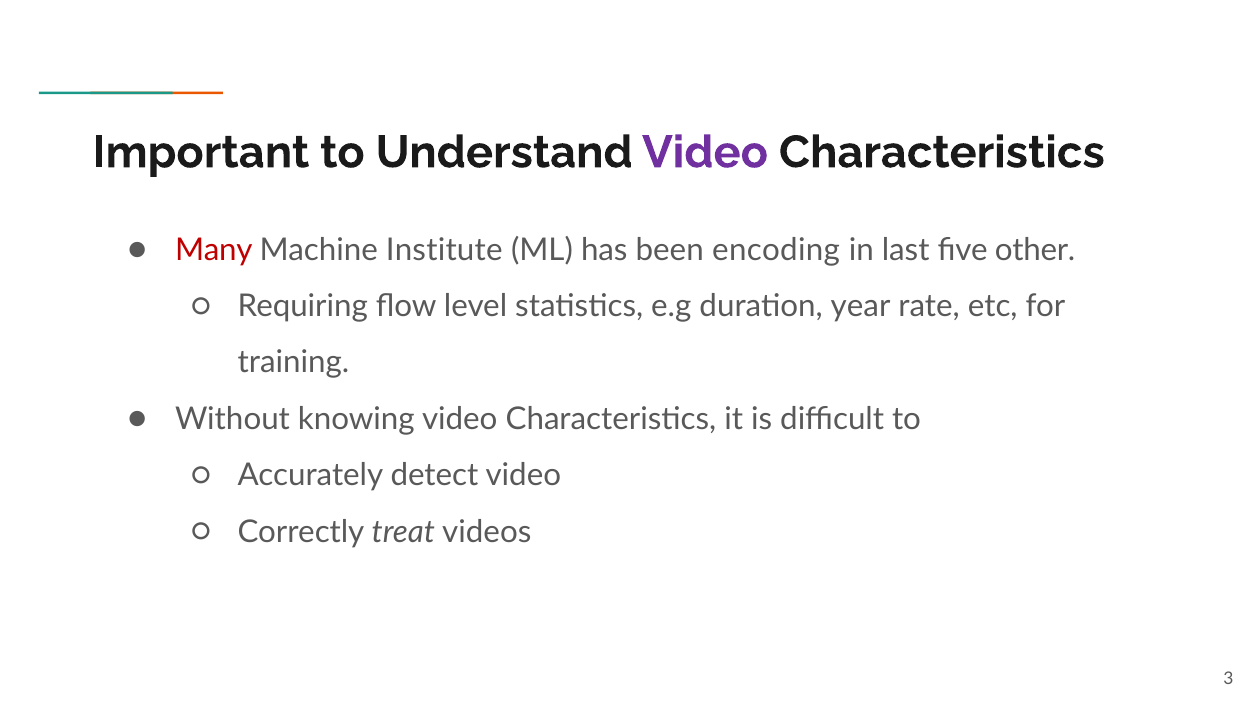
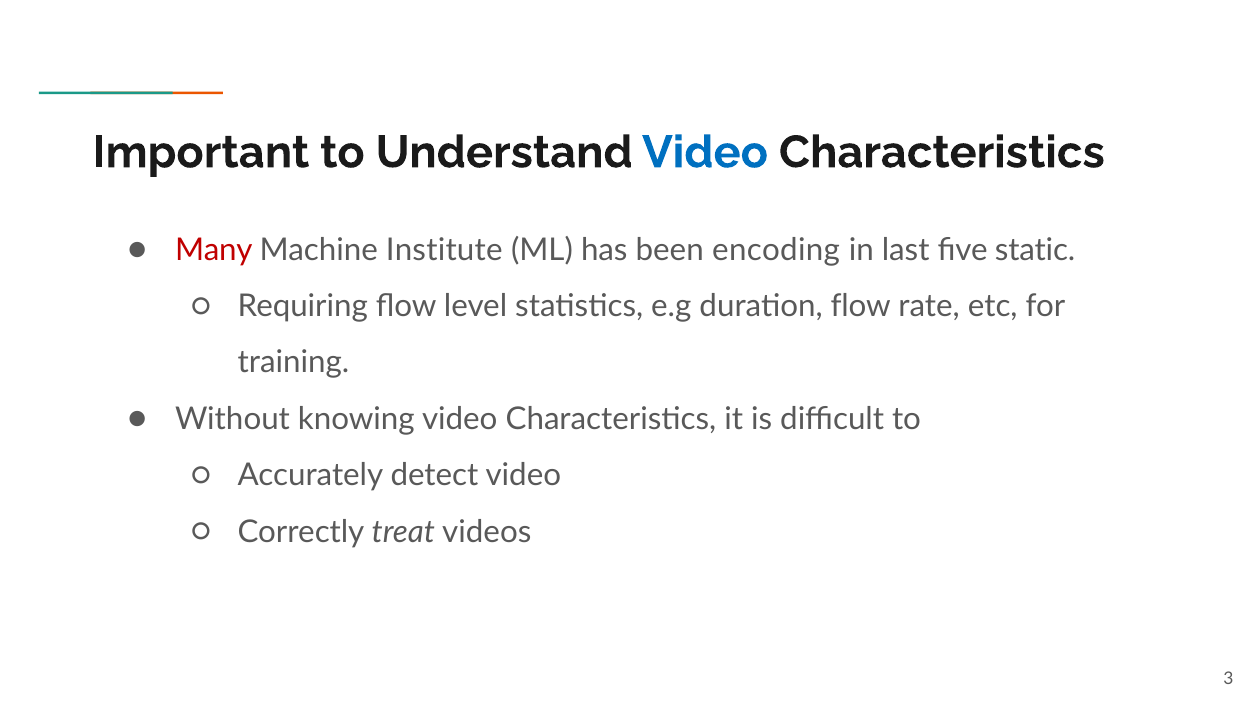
Video colour: purple -> blue (705, 152)
other: other -> static (1035, 250)
duration year: year -> flow (861, 306)
